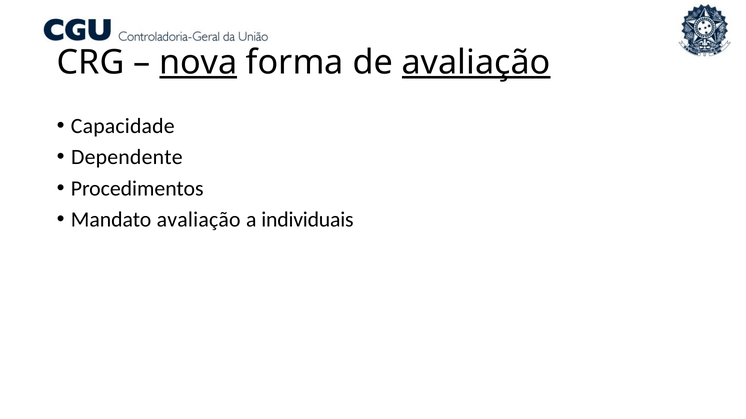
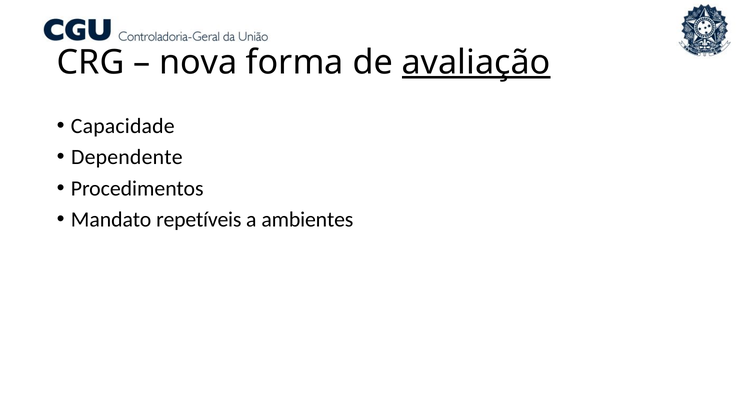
nova underline: present -> none (198, 63)
Mandato avaliação: avaliação -> repetíveis (199, 220)
individuais: individuais -> ambientes (307, 220)
